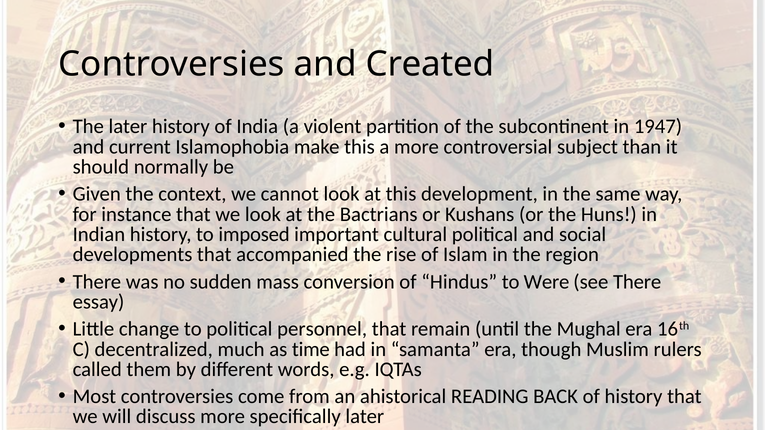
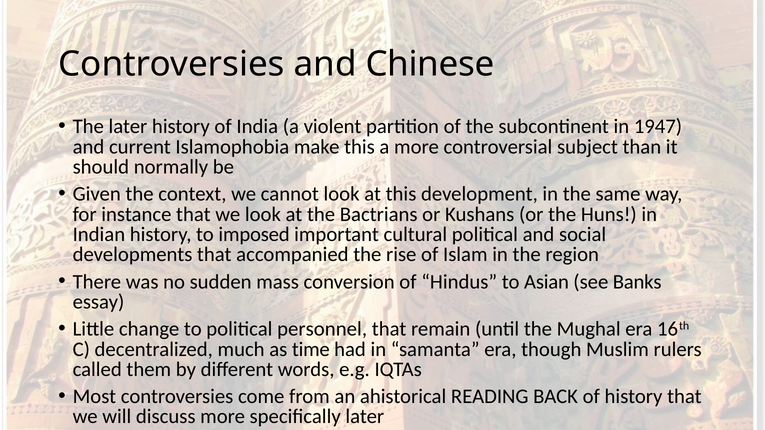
Created: Created -> Chinese (430, 64)
Were: Were -> Asian (547, 282)
see There: There -> Banks (637, 282)
